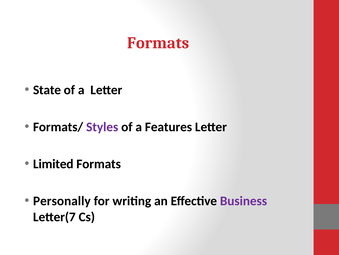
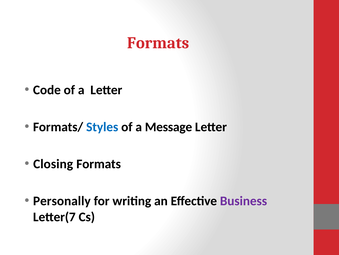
State: State -> Code (47, 90)
Styles colour: purple -> blue (102, 127)
Features: Features -> Message (169, 127)
Limited: Limited -> Closing (53, 164)
